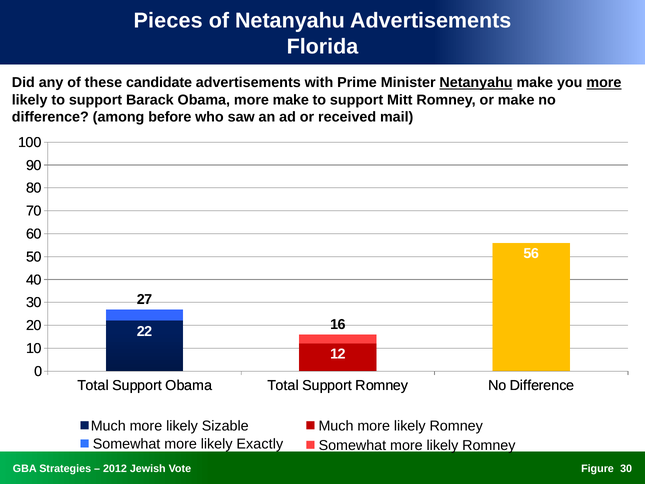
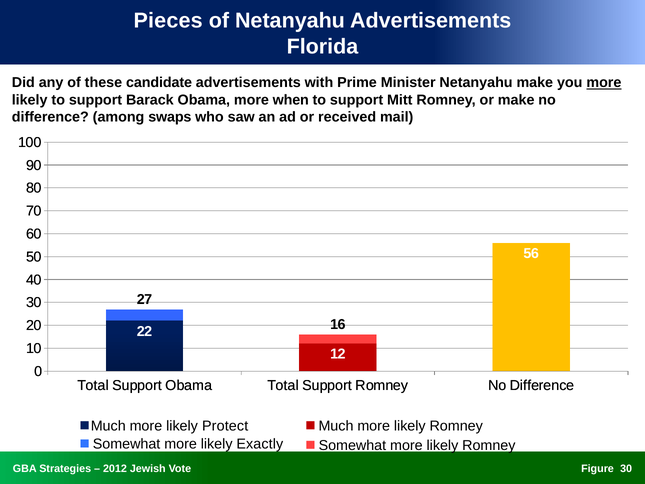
Netanyahu underline: present -> none (476, 83)
more make: make -> when (291, 100)
before: before -> swaps (170, 117)
Sizable: Sizable -> Protect (225, 426)
